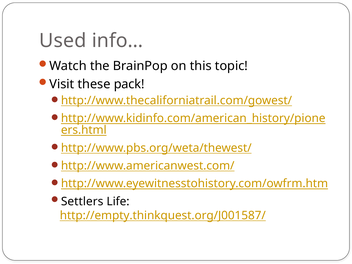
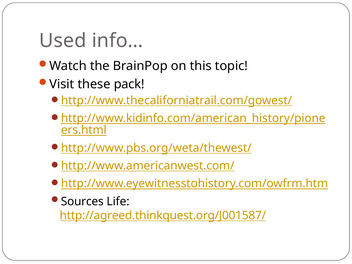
Settlers: Settlers -> Sources (82, 201)
http://empty.thinkquest.org/J001587/: http://empty.thinkquest.org/J001587/ -> http://agreed.thinkquest.org/J001587/ (163, 215)
